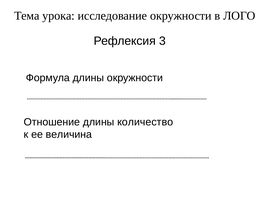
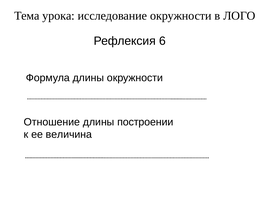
3: 3 -> 6 (162, 41)
количество: количество -> построении (145, 122)
